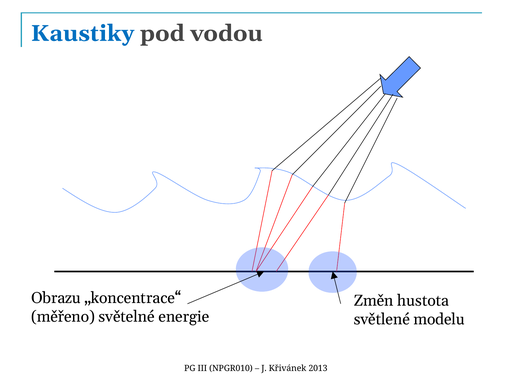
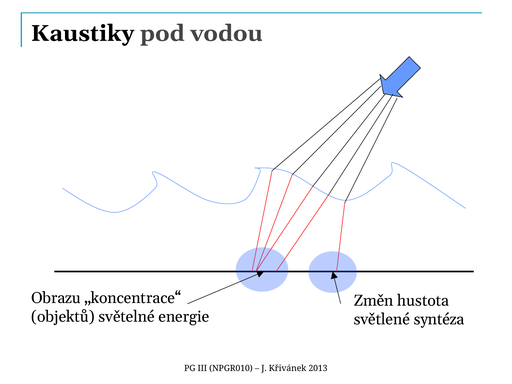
Kaustiky colour: blue -> black (82, 33)
měřeno: měřeno -> objektů (63, 317)
modelu: modelu -> syntéza (439, 319)
